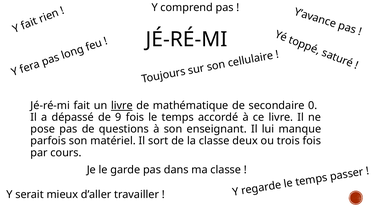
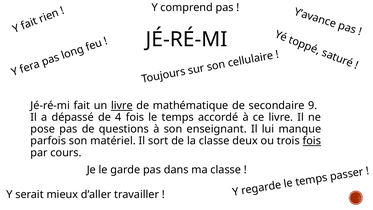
0: 0 -> 9 (313, 106)
9: 9 -> 4 (118, 117)
fois underline: none -> present (312, 141)
